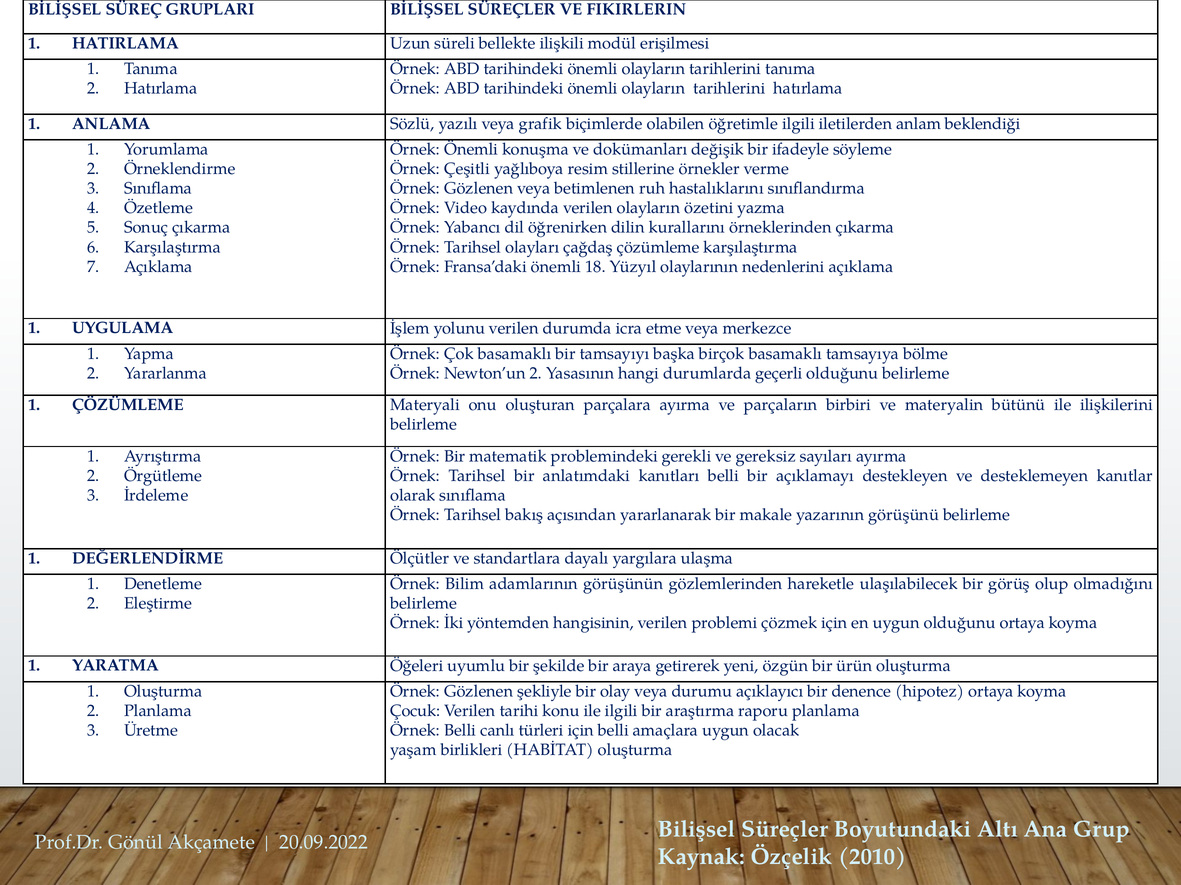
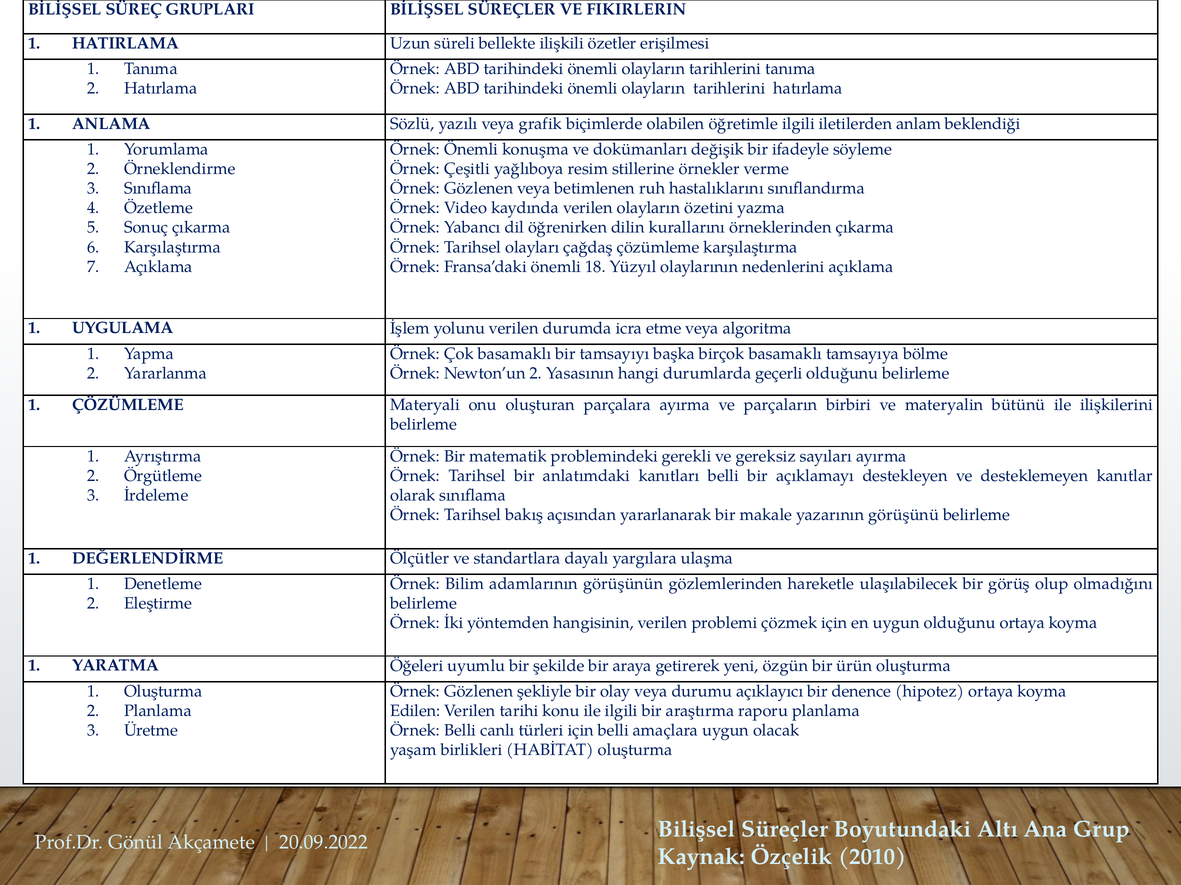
modül: modül -> özetler (612, 43)
merkezce: merkezce -> algoritma (757, 328)
Çocuk: Çocuk -> Edilen (415, 711)
